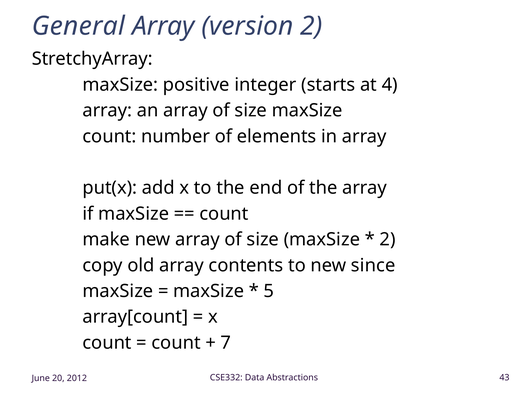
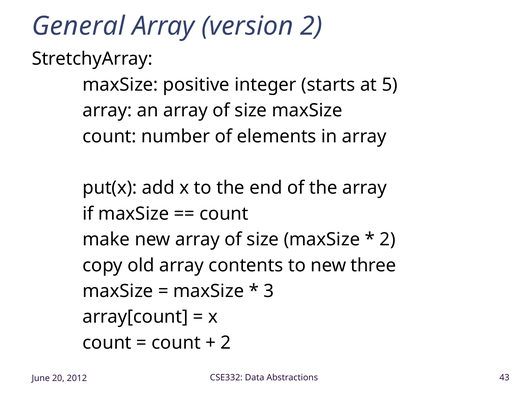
4: 4 -> 5 (390, 85)
since: since -> three (373, 265)
5: 5 -> 3 (269, 291)
7: 7 -> 2 (226, 343)
